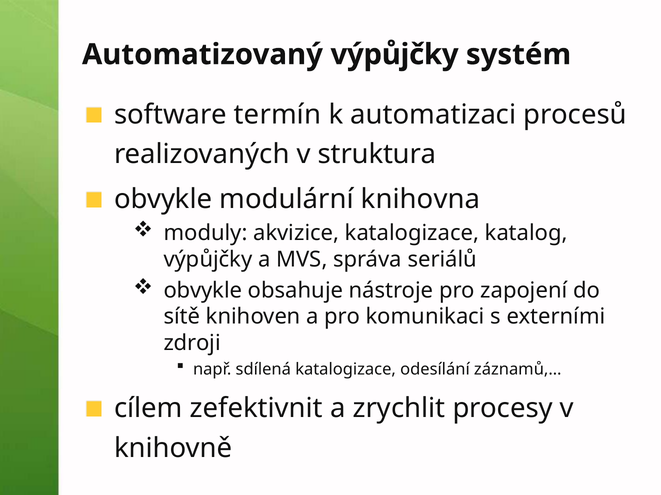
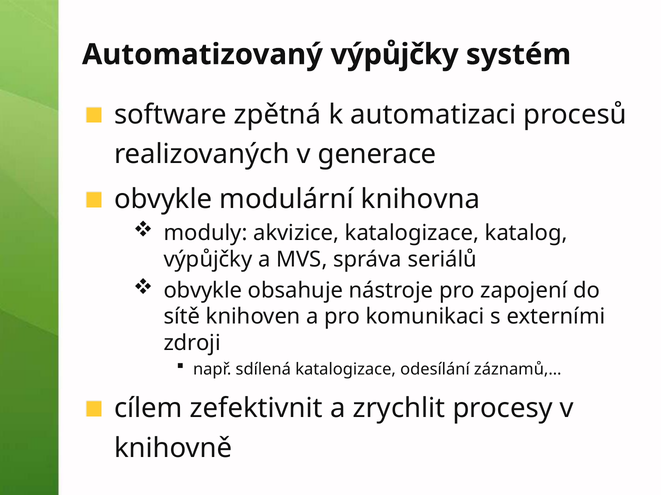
termín: termín -> zpětná (278, 115)
struktura: struktura -> generace (377, 155)
